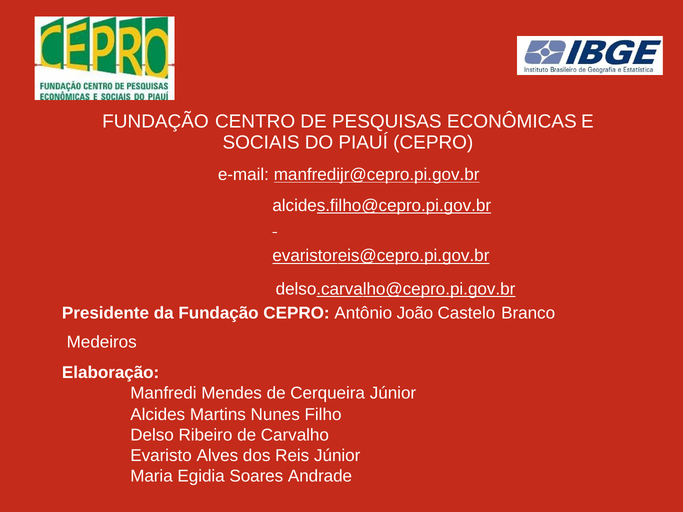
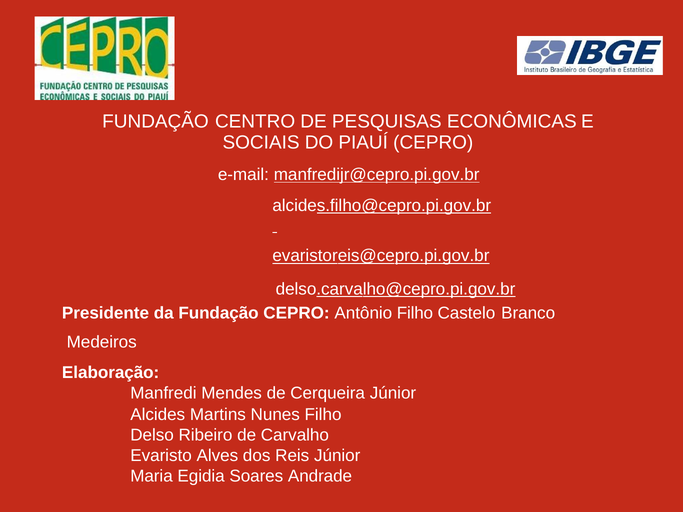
Antônio João: João -> Filho (415, 313)
